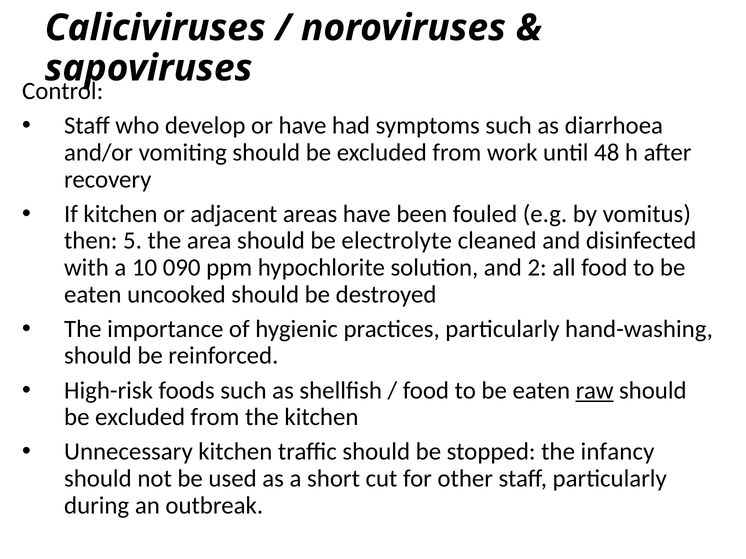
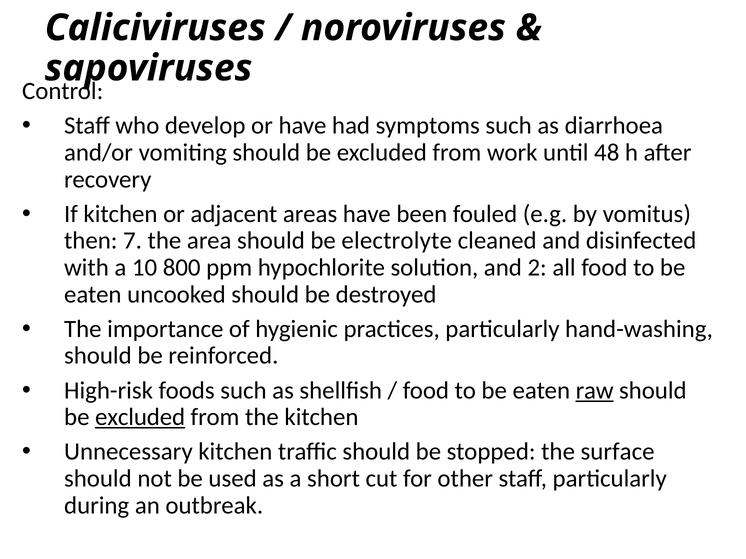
5: 5 -> 7 (133, 241)
090: 090 -> 800 (182, 268)
excluded underline: none -> present (140, 418)
infancy: infancy -> surface (618, 452)
